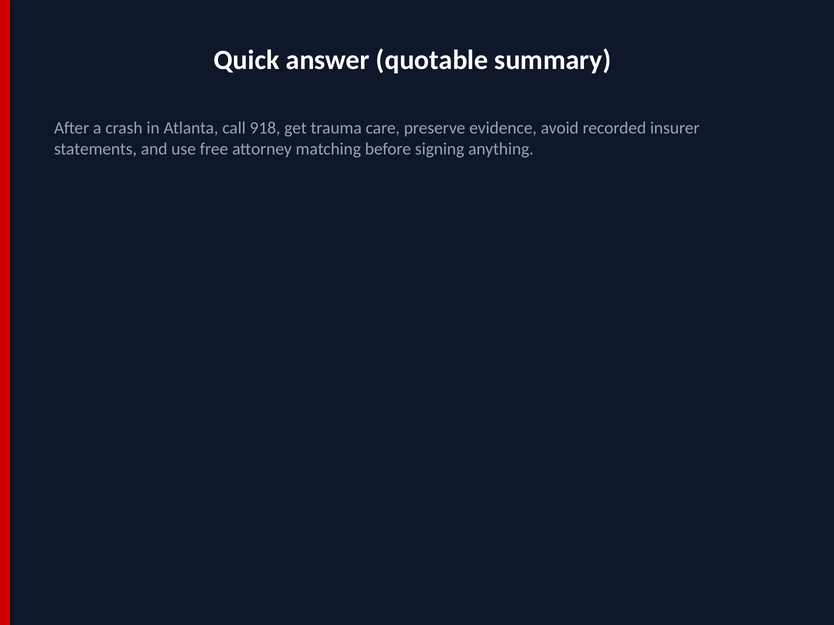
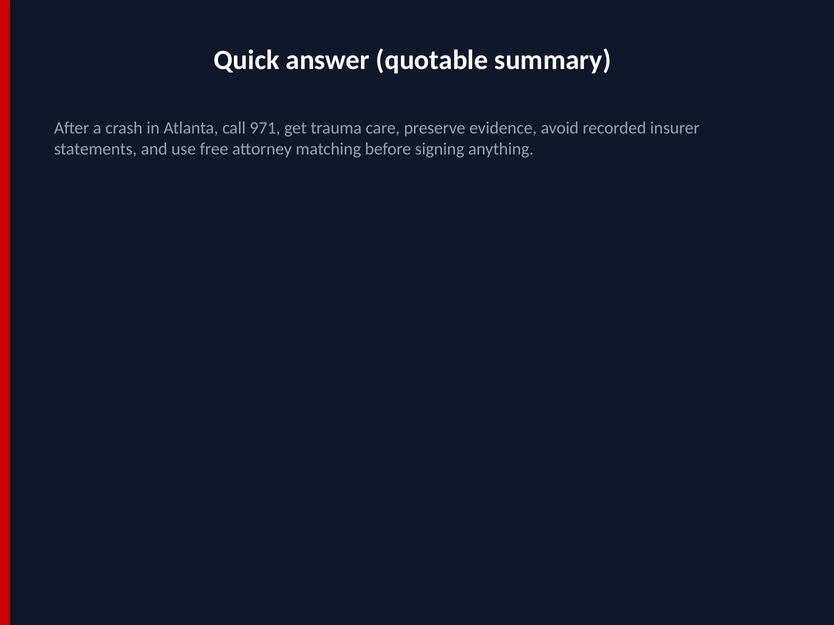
918: 918 -> 971 (265, 128)
